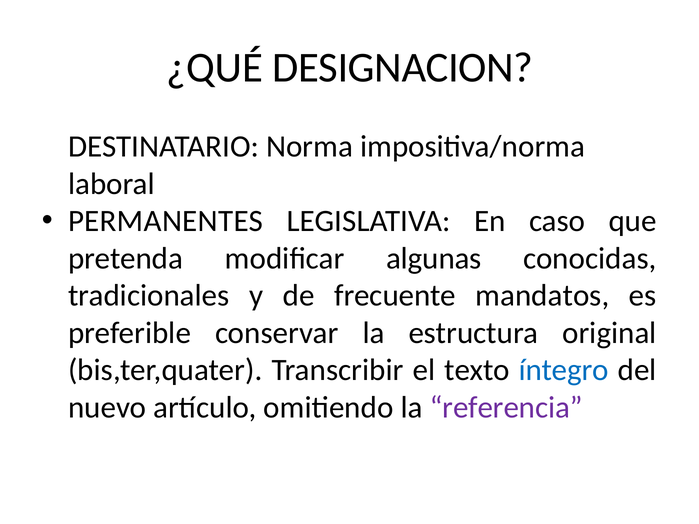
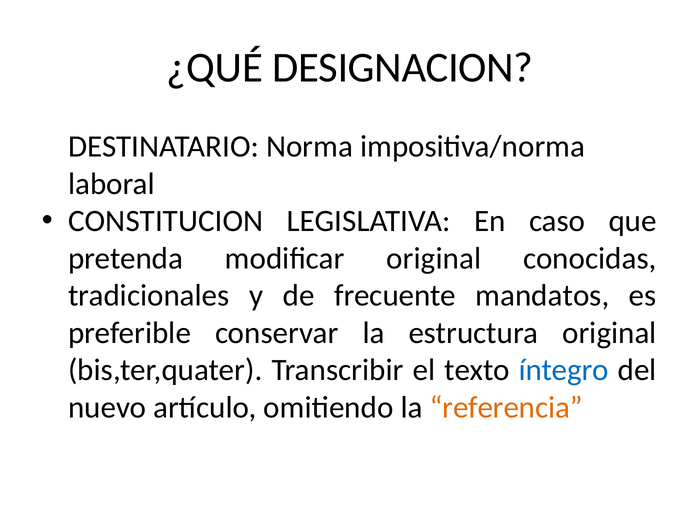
PERMANENTES: PERMANENTES -> CONSTITUCION (166, 221)
modificar algunas: algunas -> original (434, 258)
referencia colour: purple -> orange (506, 408)
